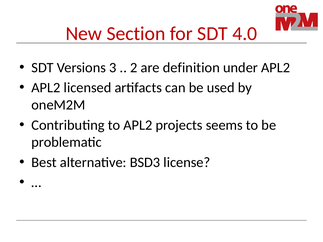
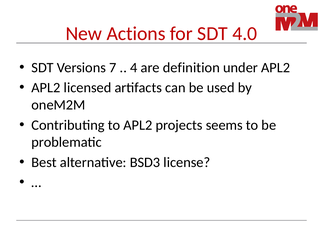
Section: Section -> Actions (136, 34)
3: 3 -> 7 (113, 68)
2: 2 -> 4 (134, 68)
